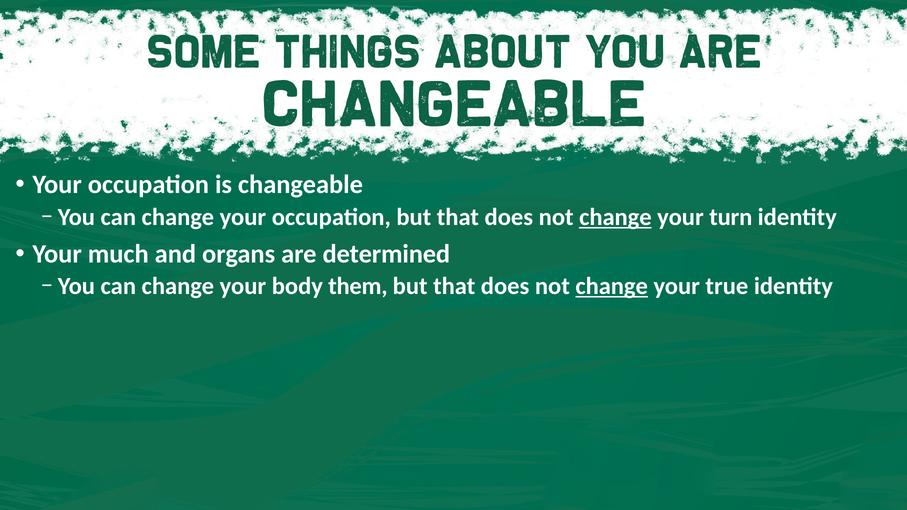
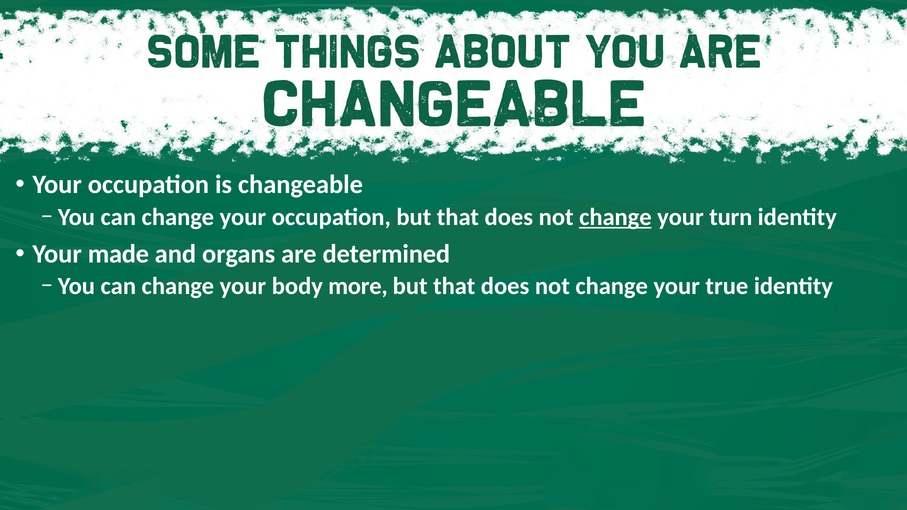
much: much -> made (118, 254)
them: them -> more (358, 286)
change underline: present -> none (612, 286)
